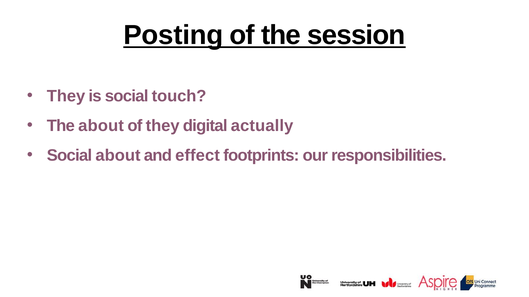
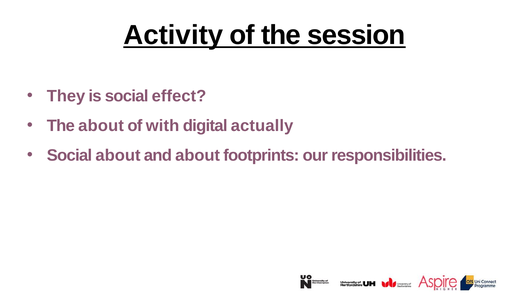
Posting: Posting -> Activity (173, 35)
touch: touch -> effect (179, 96)
of they: they -> with (163, 126)
and effect: effect -> about (198, 156)
